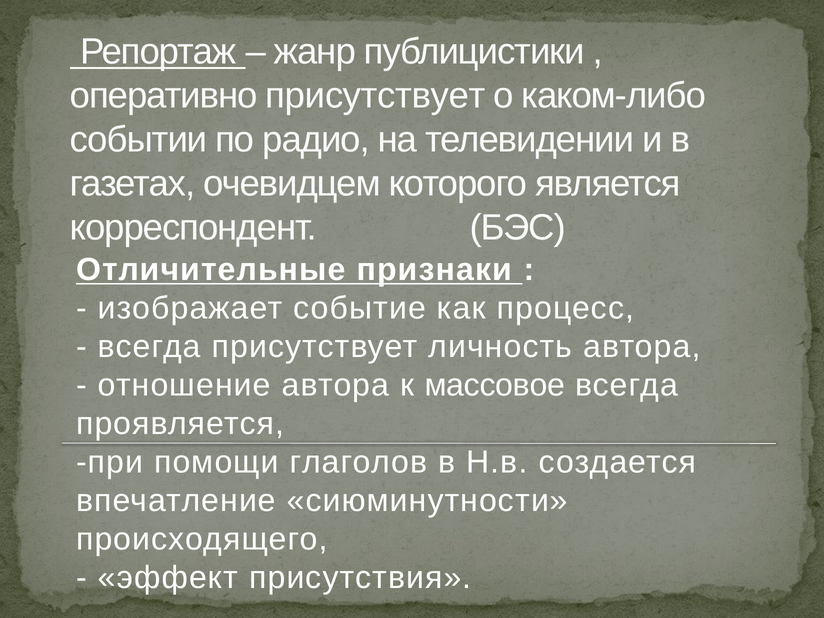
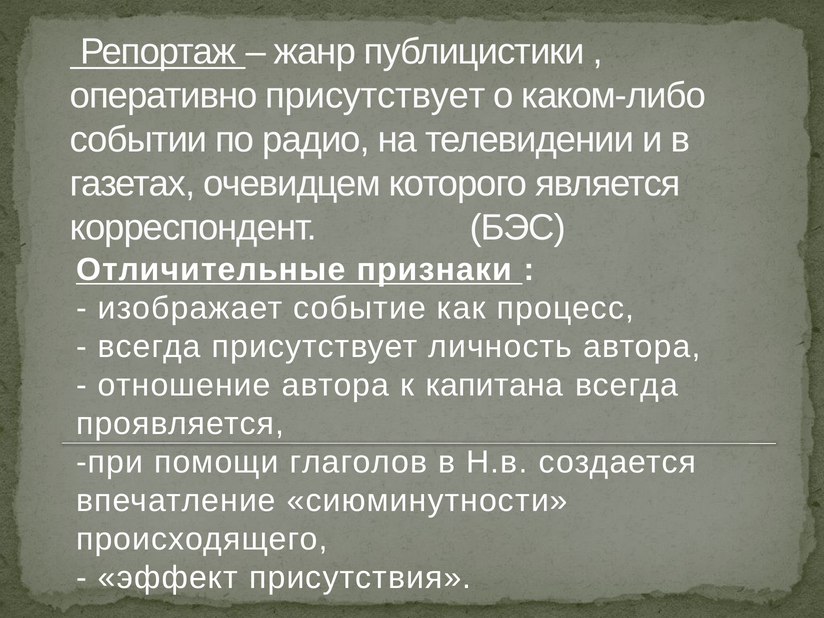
массовое: массовое -> капитана (495, 385)
